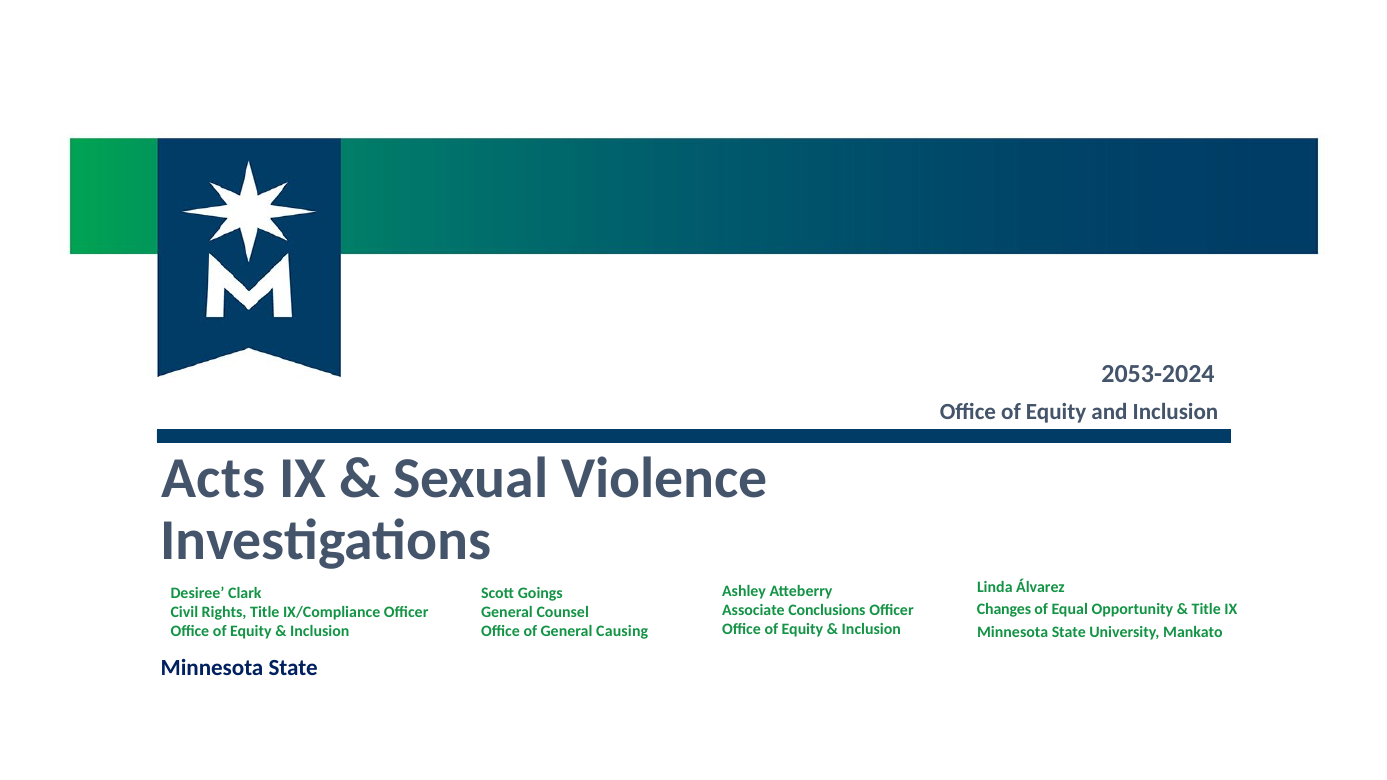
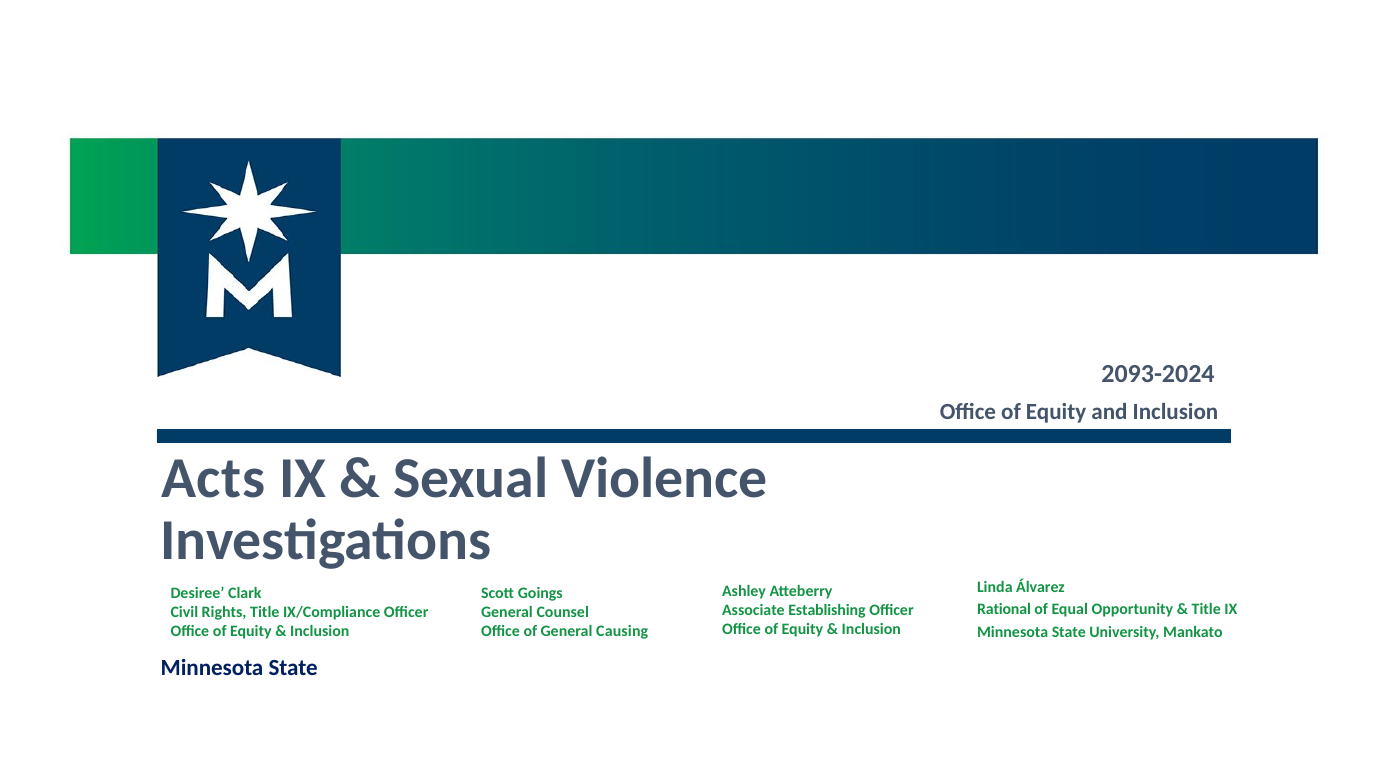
2053-2024: 2053-2024 -> 2093-2024 (1158, 375)
Changes: Changes -> Rational (1004, 610)
Conclusions: Conclusions -> Establishing (827, 611)
